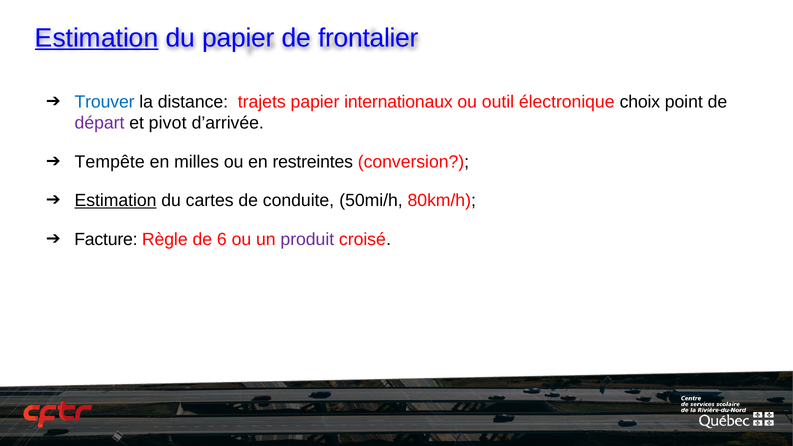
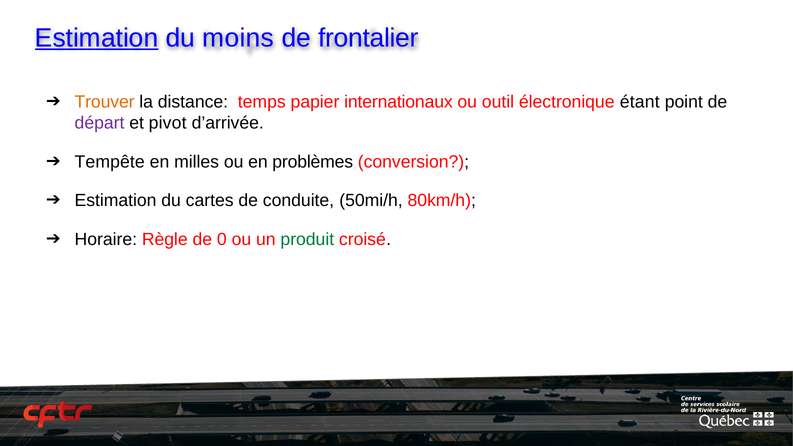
du papier: papier -> moins (238, 38)
Trouver colour: blue -> orange (105, 102)
trajets: trajets -> temps (262, 102)
choix: choix -> étant (640, 102)
restreintes: restreintes -> problèmes (313, 162)
Estimation underline: present -> none (116, 201)
Facture: Facture -> Horaire (106, 239)
6: 6 -> 0 (222, 239)
produit colour: purple -> green (307, 239)
